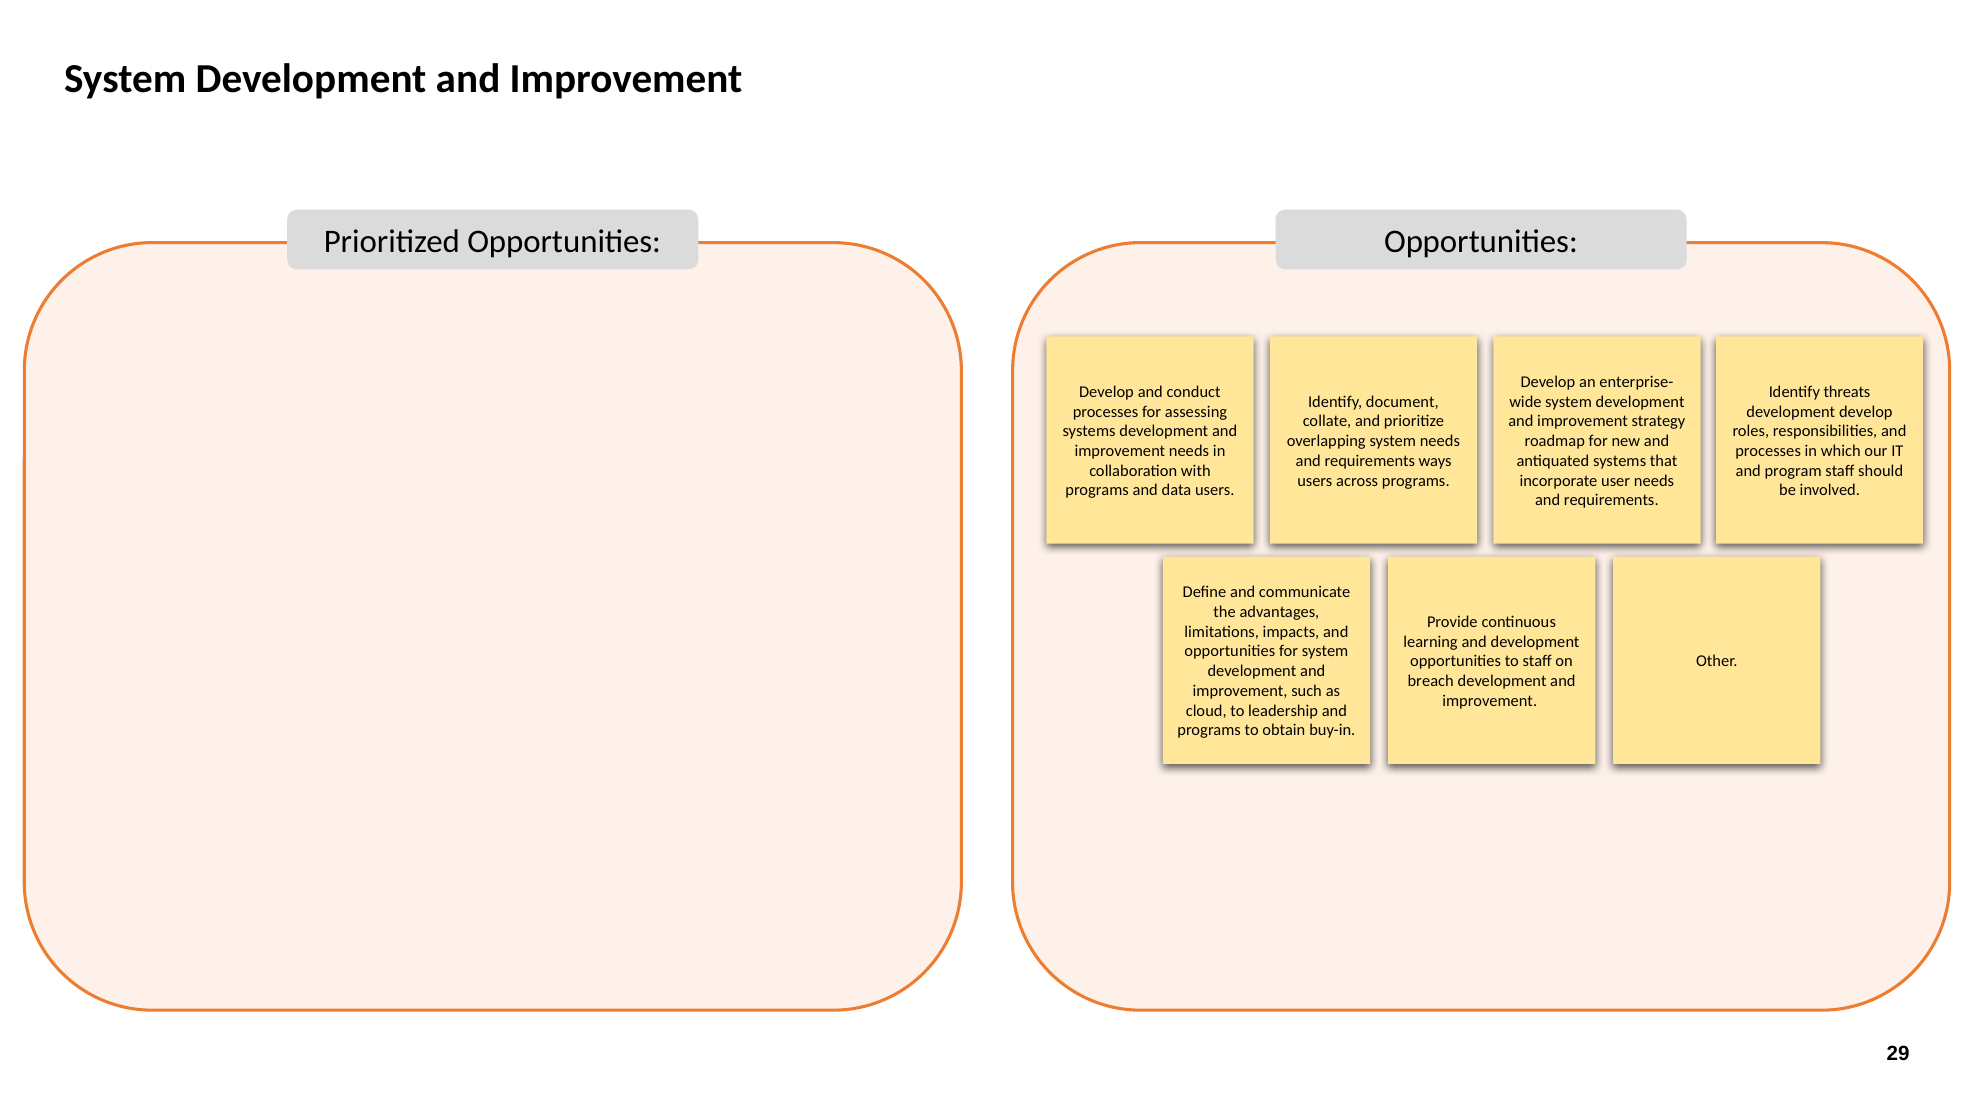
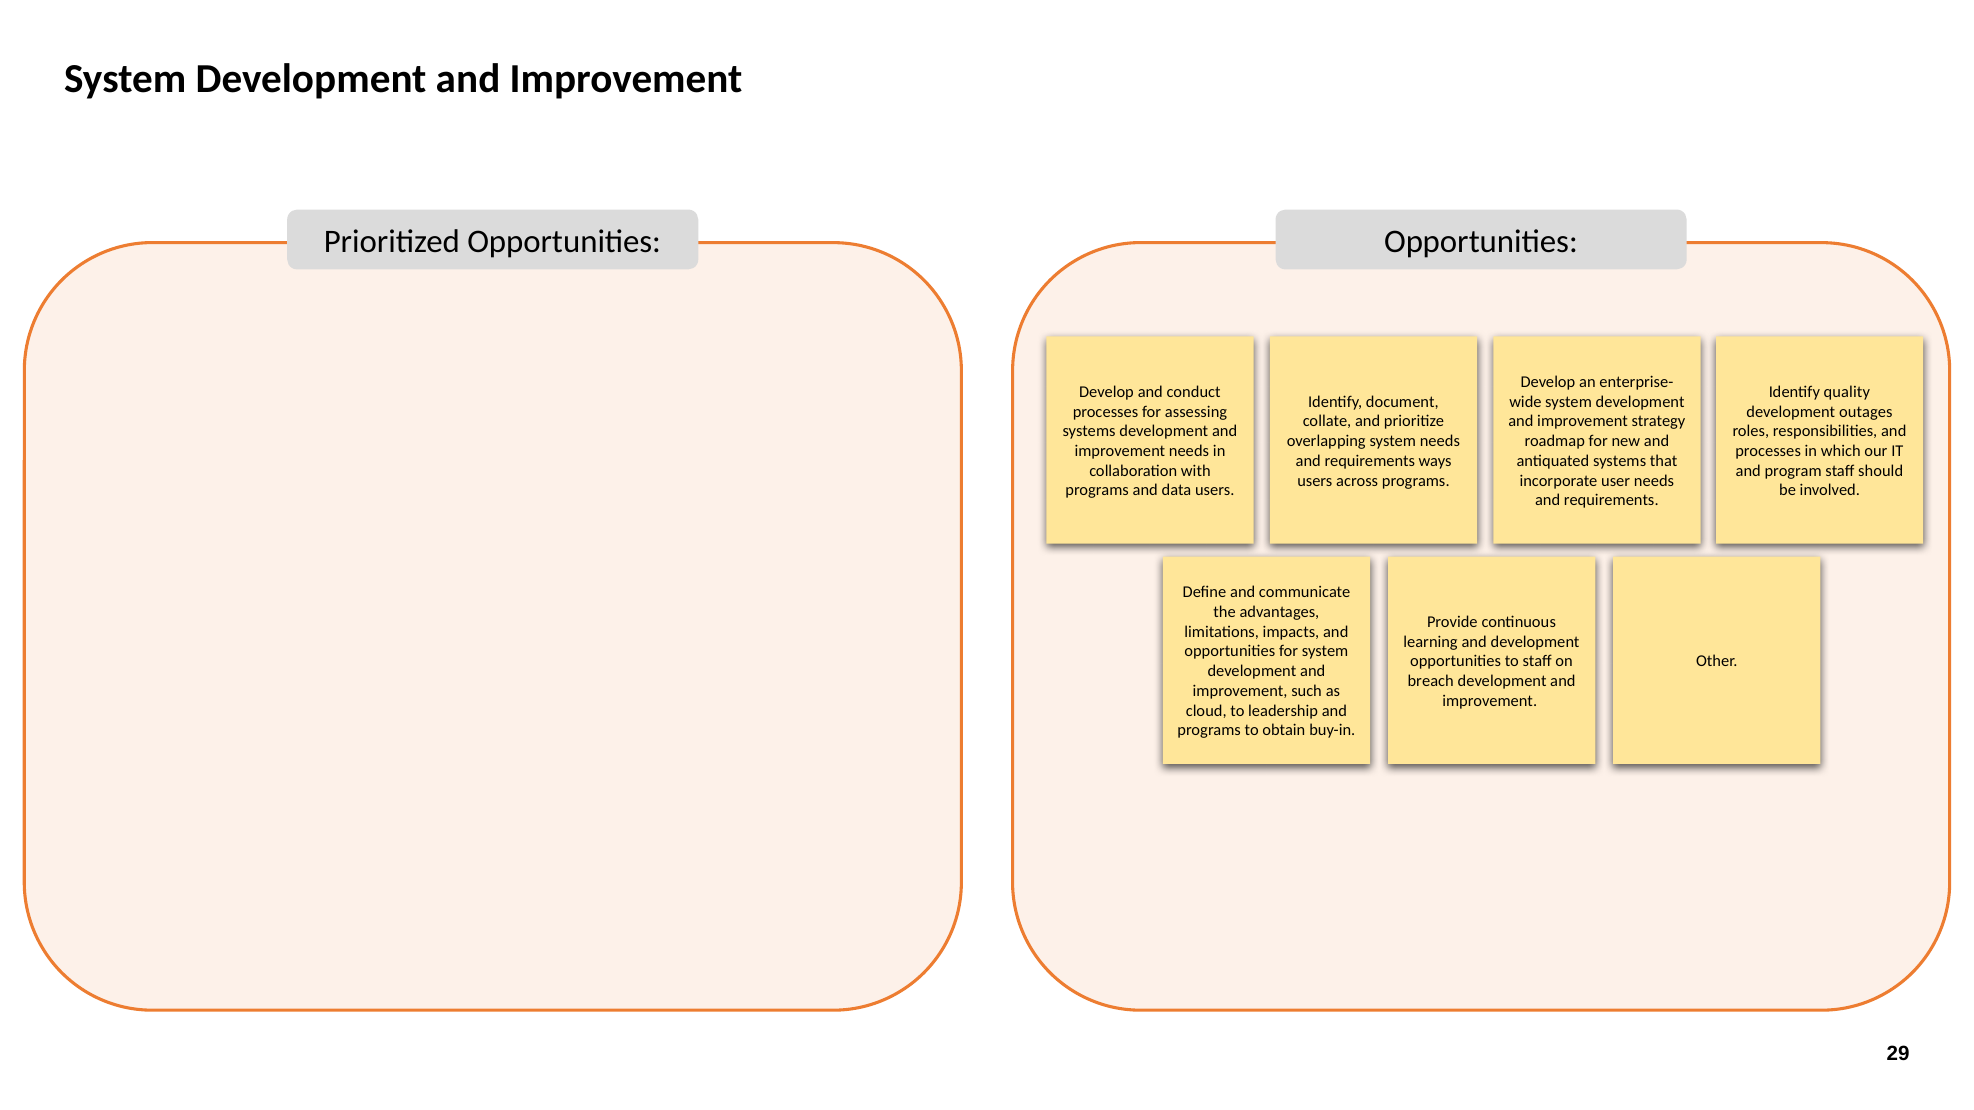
threats: threats -> quality (1847, 392)
development develop: develop -> outages (1866, 412)
